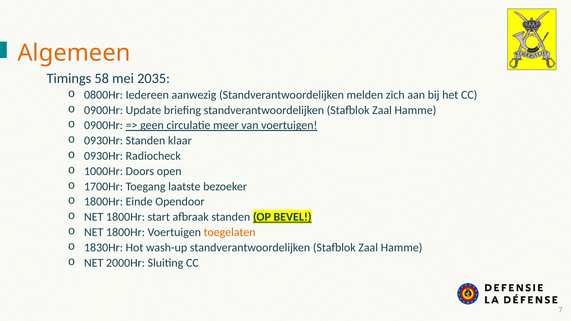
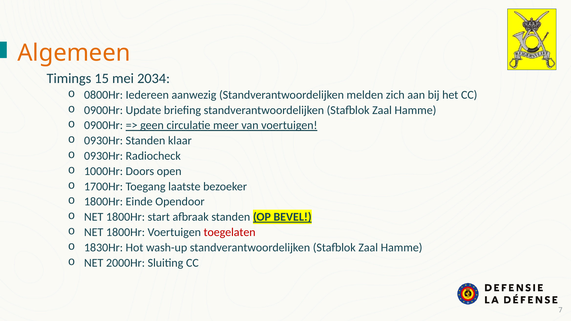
58: 58 -> 15 (102, 78)
2035: 2035 -> 2034 (154, 78)
toegelaten colour: orange -> red (230, 232)
